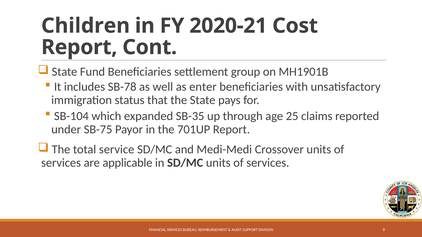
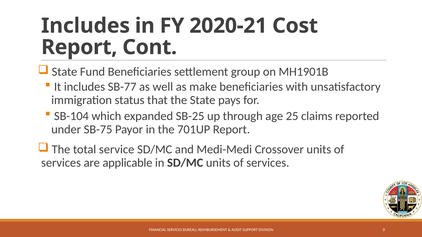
Children: Children -> Includes (86, 26)
SB-78: SB-78 -> SB-77 (122, 87)
enter: enter -> make (203, 87)
SB-35: SB-35 -> SB-25 (190, 116)
